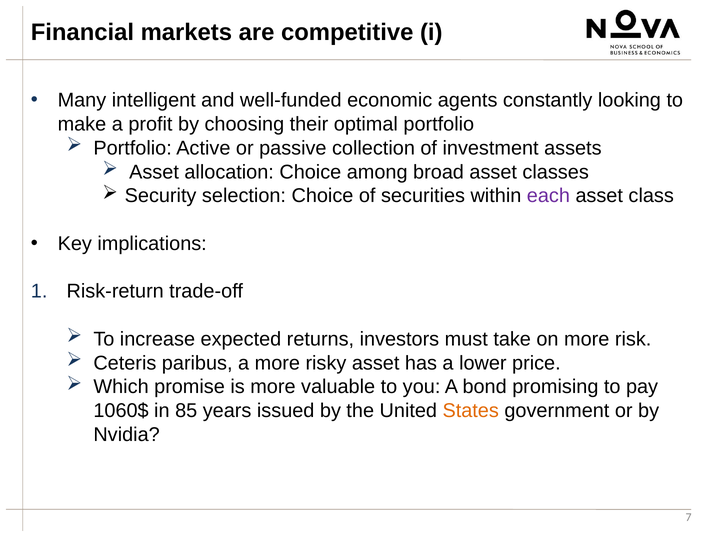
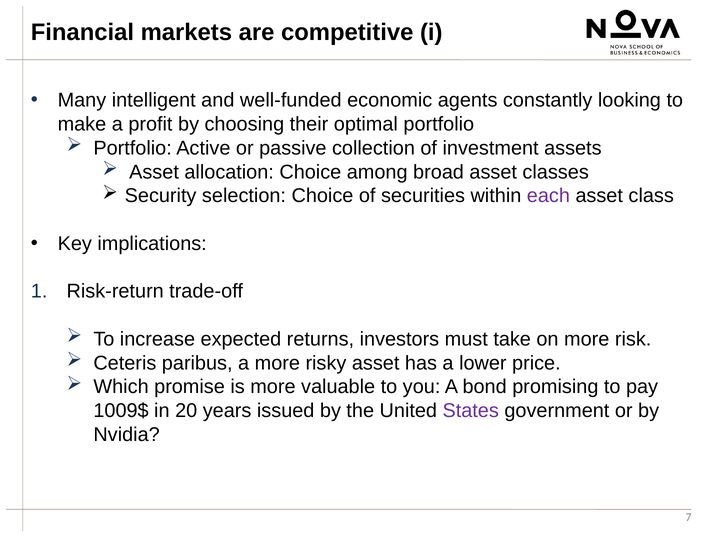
1060$: 1060$ -> 1009$ (121, 410)
85: 85 -> 20 (186, 410)
States colour: orange -> purple (471, 410)
